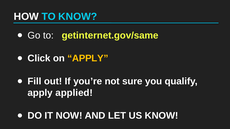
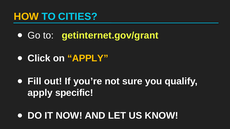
HOW colour: white -> yellow (26, 17)
TO KNOW: KNOW -> CITIES (78, 17)
getinternet.gov/same: getinternet.gov/same -> getinternet.gov/grant (110, 35)
applied: applied -> specific (74, 93)
